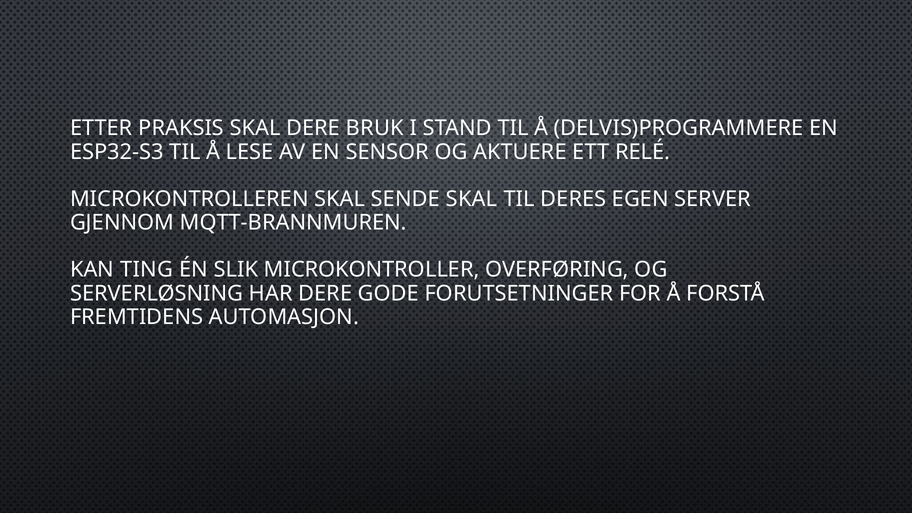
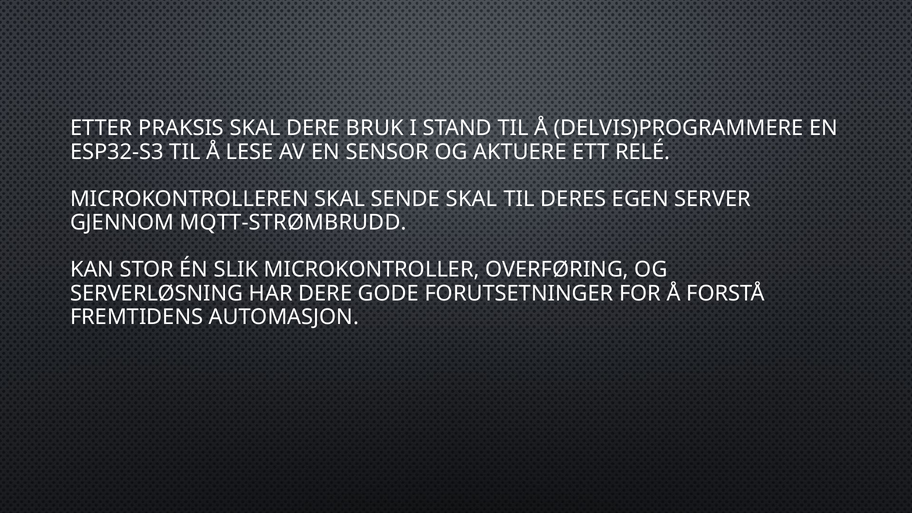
MQTT-BRANNMUREN: MQTT-BRANNMUREN -> MQTT-STRØMBRUDD (293, 223)
TING: TING -> STOR (147, 270)
